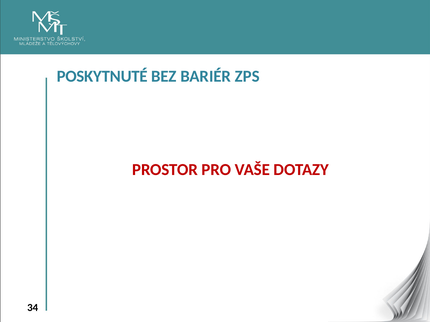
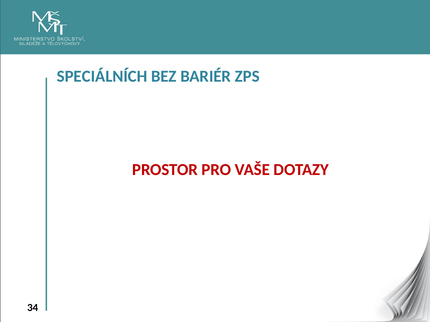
POSKYTNUTÉ: POSKYTNUTÉ -> SPECIÁLNÍCH (102, 76)
